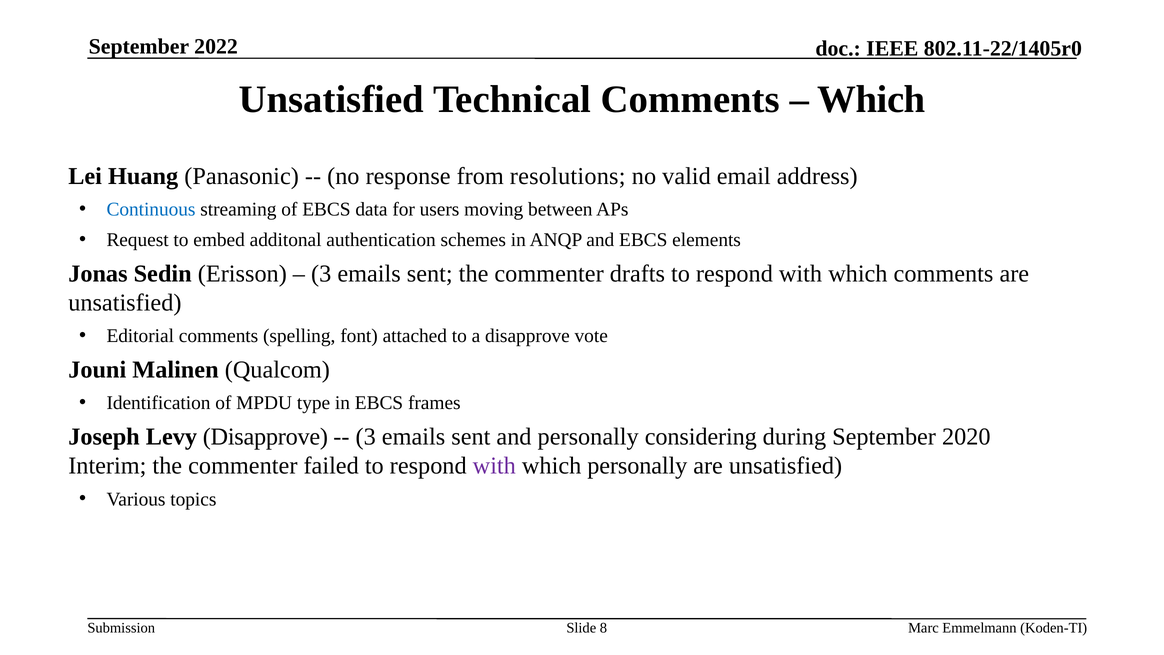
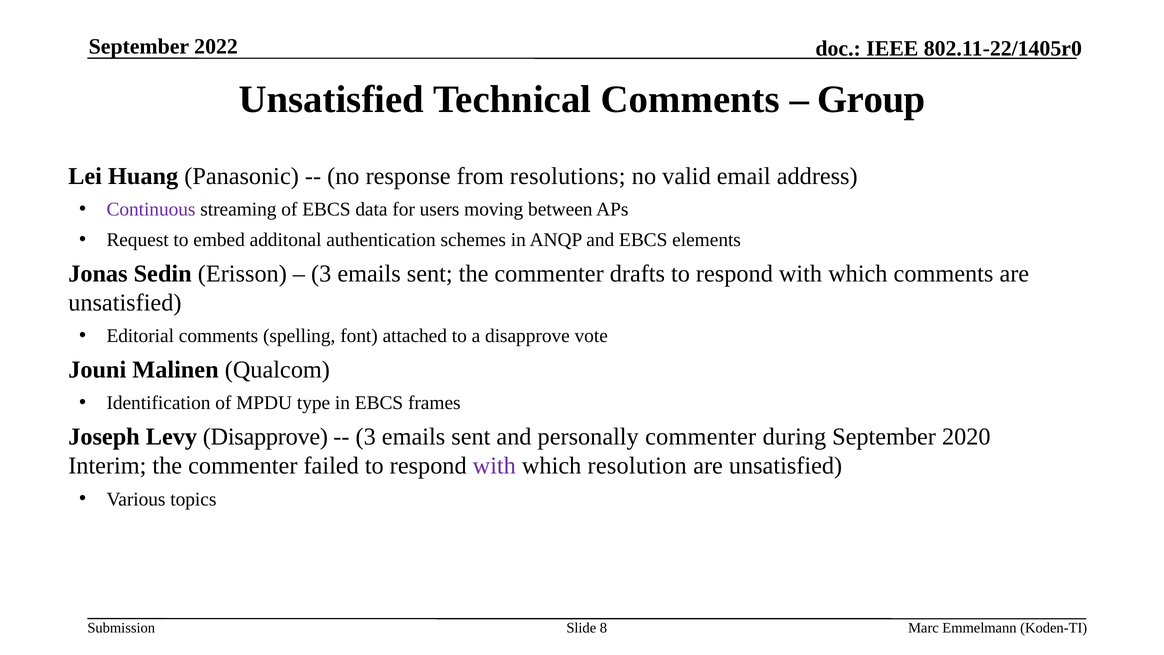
Which: Which -> Group (871, 99)
Continuous colour: blue -> purple (151, 209)
personally considering: considering -> commenter (701, 437)
which personally: personally -> resolution (637, 466)
